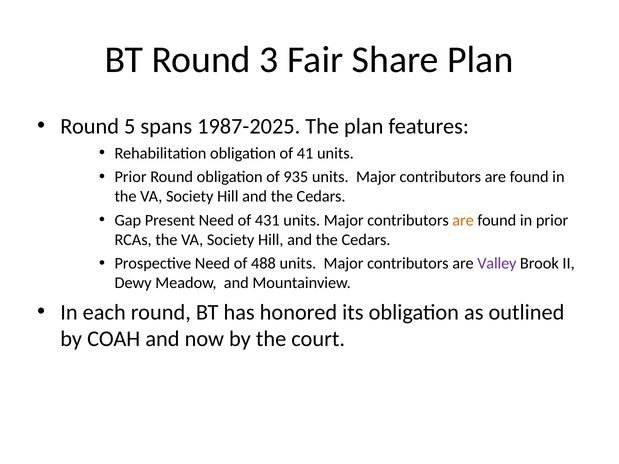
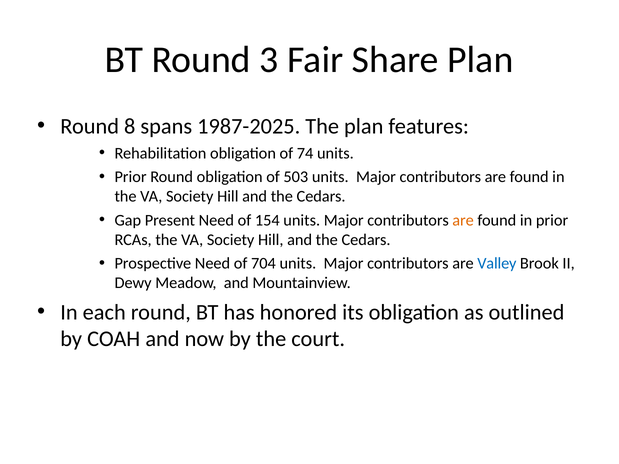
5: 5 -> 8 (130, 126)
41: 41 -> 74 (305, 153)
935: 935 -> 503 (296, 177)
431: 431 -> 154 (267, 220)
488: 488 -> 704 (263, 264)
Valley colour: purple -> blue (497, 264)
